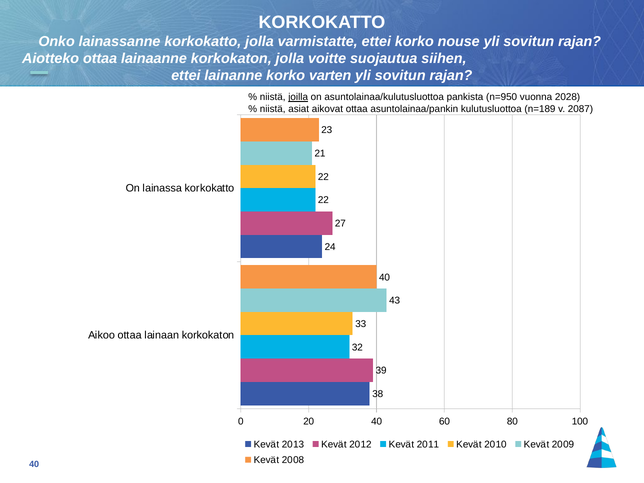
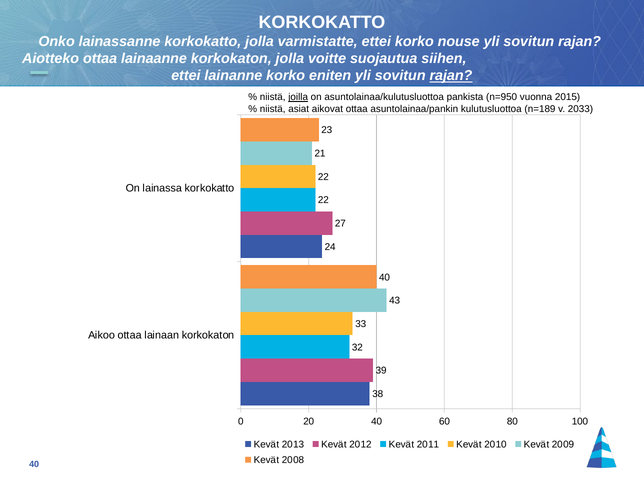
varten: varten -> eniten (330, 76)
rajan underline: none -> present (451, 76)
2028: 2028 -> 2015 (568, 97)
2087: 2087 -> 2033 (580, 109)
